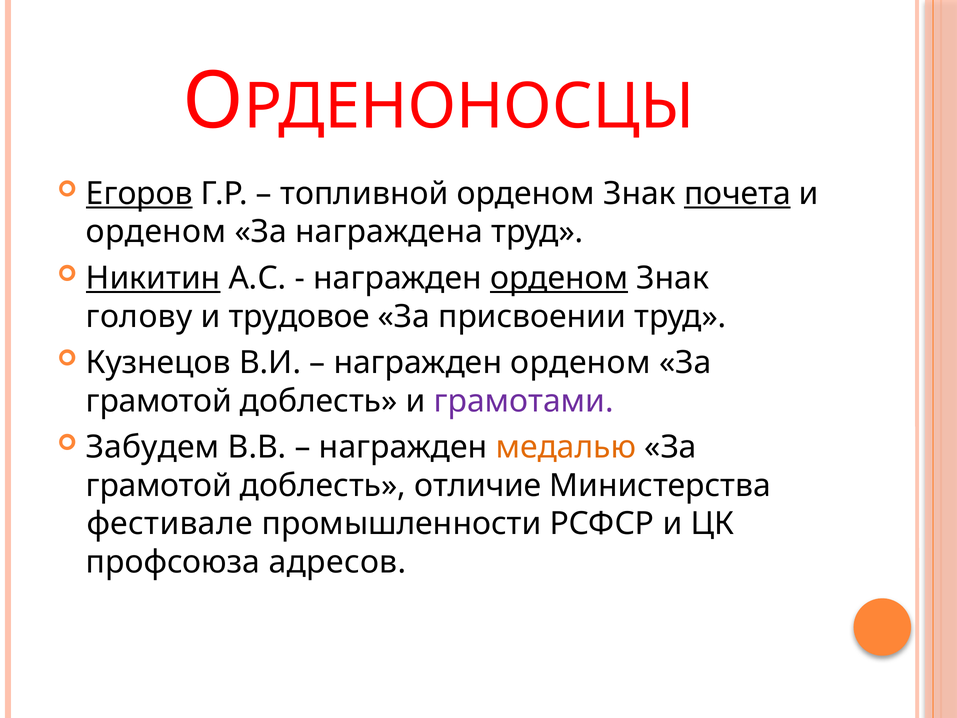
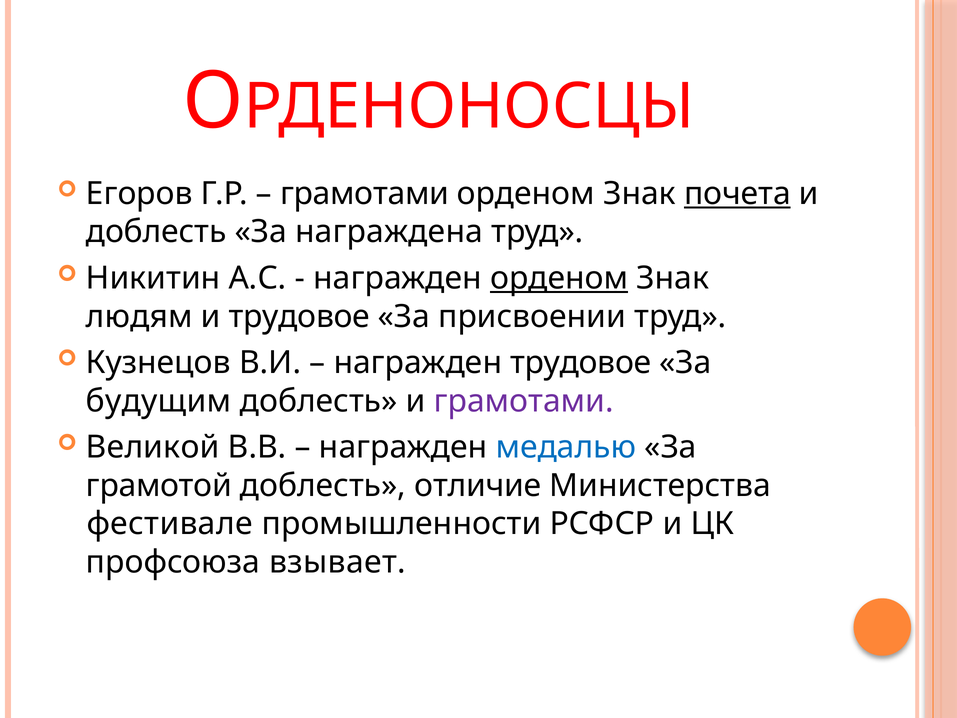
Егоров underline: present -> none (139, 194)
топливной: топливной -> грамотами (365, 194)
орденом: орденом -> доблесть (156, 232)
Никитин underline: present -> none (153, 278)
голову: голову -> людям (139, 316)
орденом: орденом -> трудовое (581, 363)
грамотой: грамотой -> будущим (159, 401)
Забудем: Забудем -> Великой (153, 447)
медалью colour: orange -> blue (566, 447)
адресов: адресов -> взывает (338, 562)
